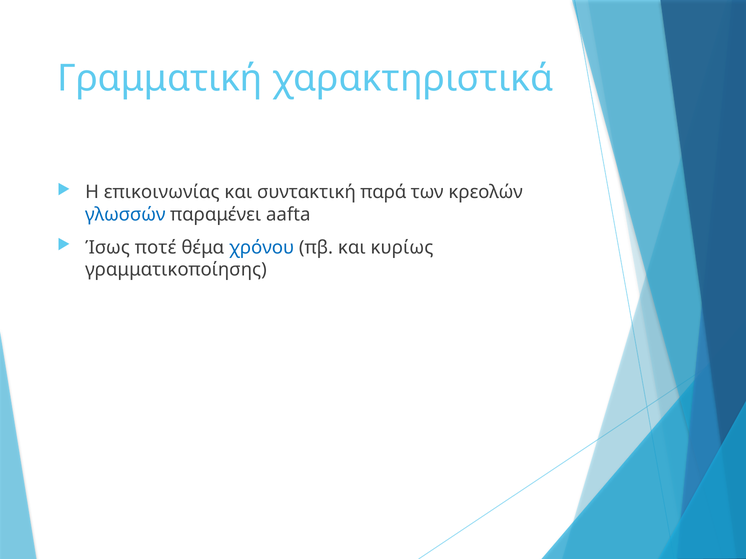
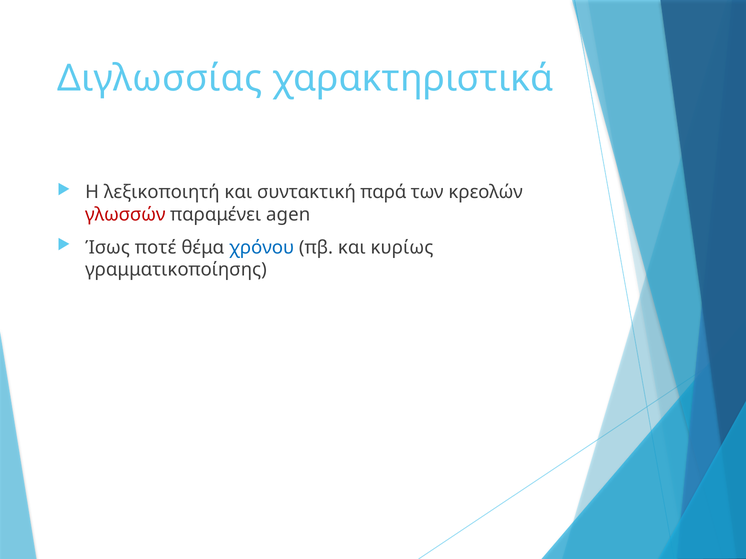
Γραμματική: Γραμματική -> Διγλωσσίας (160, 78)
επικοινωνίας: επικοινωνίας -> λεξικοποιητή (162, 193)
γλωσσών colour: blue -> red (125, 215)
aafta: aafta -> agen (288, 215)
